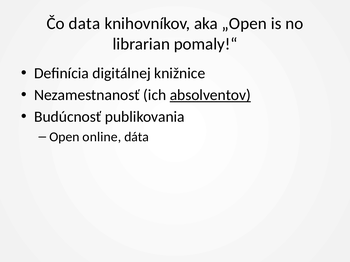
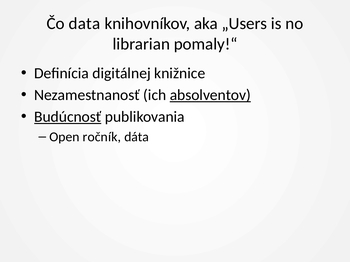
„Open: „Open -> „Users (244, 24)
Budúcnosť underline: none -> present (68, 117)
online: online -> ročník (102, 137)
